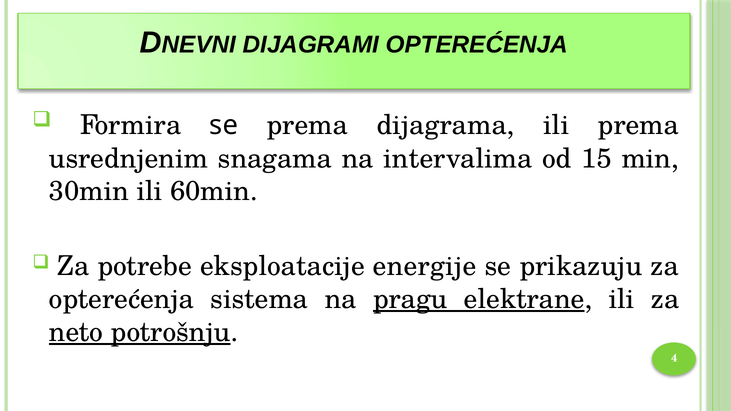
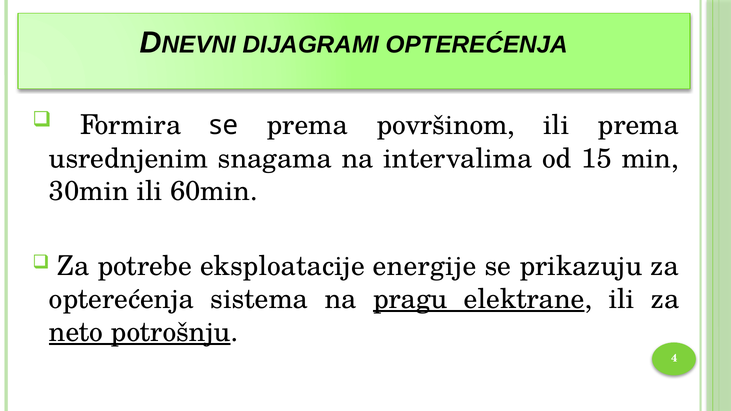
dijagrama: dijagrama -> površinom (446, 125)
